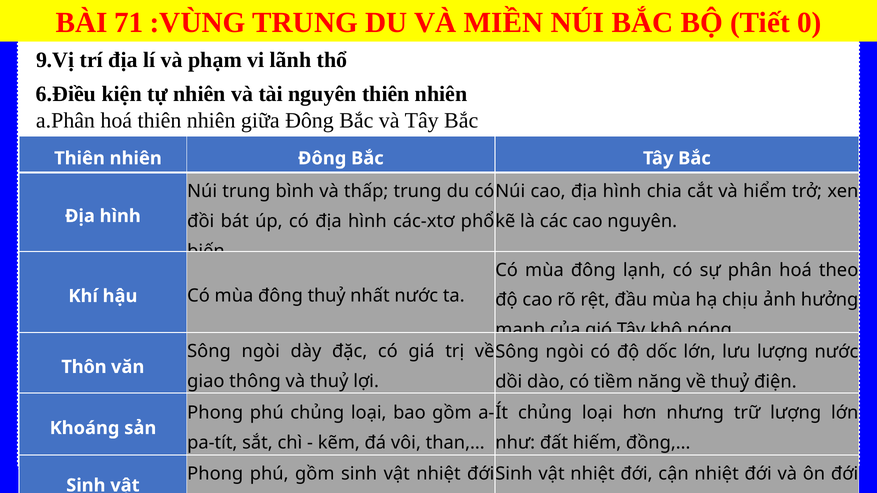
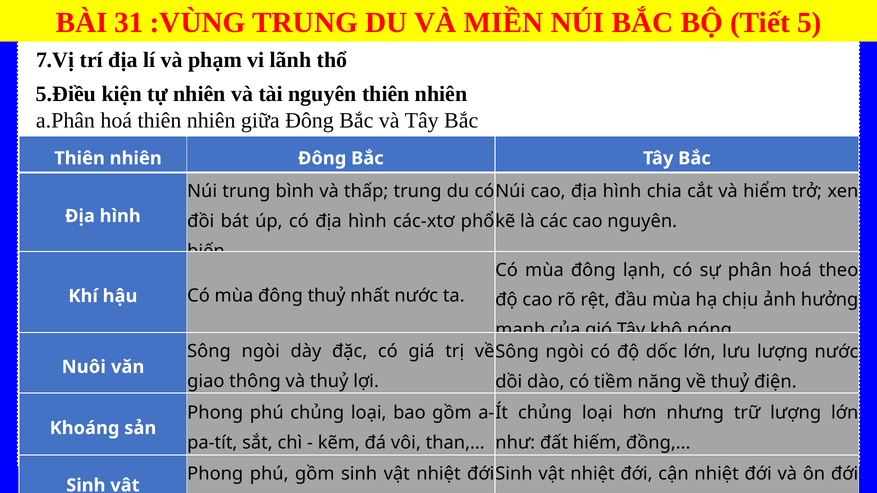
71: 71 -> 31 (129, 23)
0: 0 -> 5 (809, 23)
9.Vị: 9.Vị -> 7.Vị (55, 60)
6.Điều: 6.Điều -> 5.Điều (66, 94)
Thôn: Thôn -> Nuôi (84, 367)
